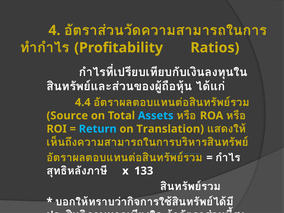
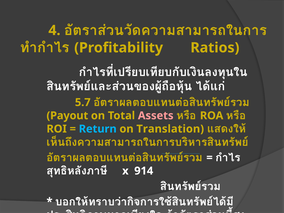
4.4: 4.4 -> 5.7 (83, 102)
Source: Source -> Payout (67, 116)
Assets colour: light blue -> pink (156, 116)
133: 133 -> 914 (144, 171)
